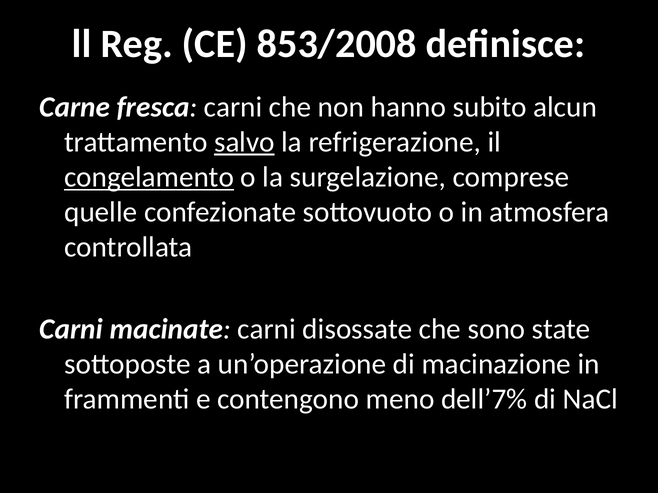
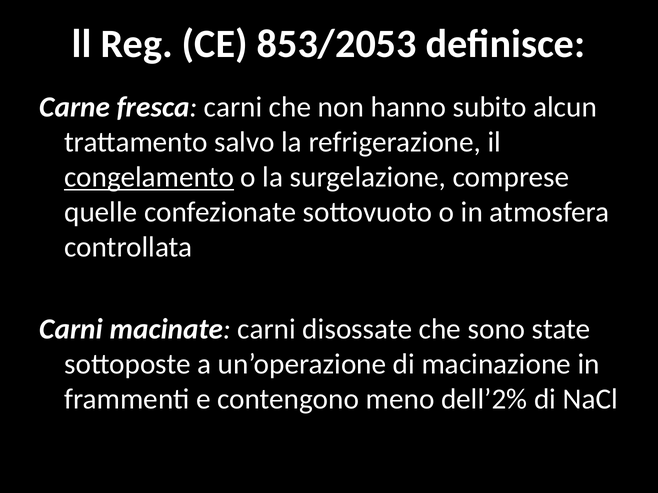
853/2008: 853/2008 -> 853/2053 (337, 44)
salvo underline: present -> none (244, 142)
dell’7%: dell’7% -> dell’2% (484, 400)
